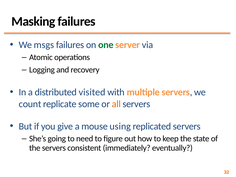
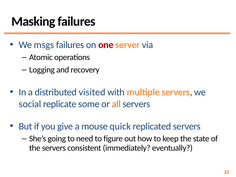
one colour: green -> red (106, 45)
count: count -> social (30, 104)
using: using -> quick (120, 126)
